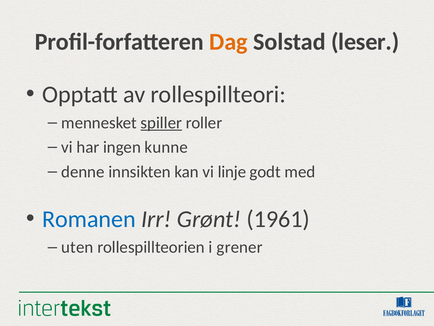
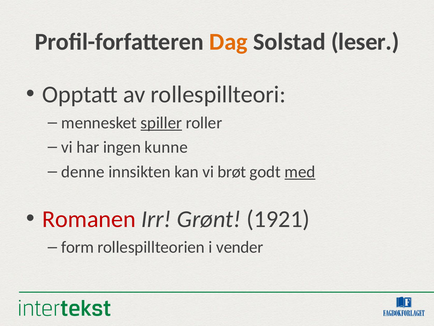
linje: linje -> brøt (232, 172)
med underline: none -> present (300, 172)
Romanen colour: blue -> red (89, 219)
1961: 1961 -> 1921 (278, 219)
uten: uten -> form (78, 247)
grener: grener -> vender (240, 247)
